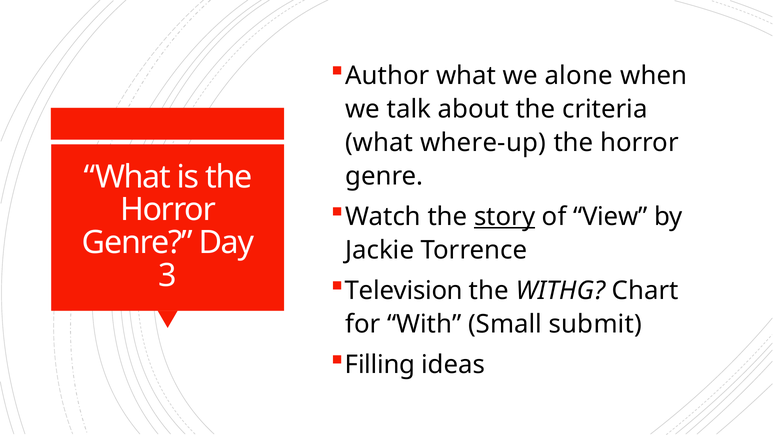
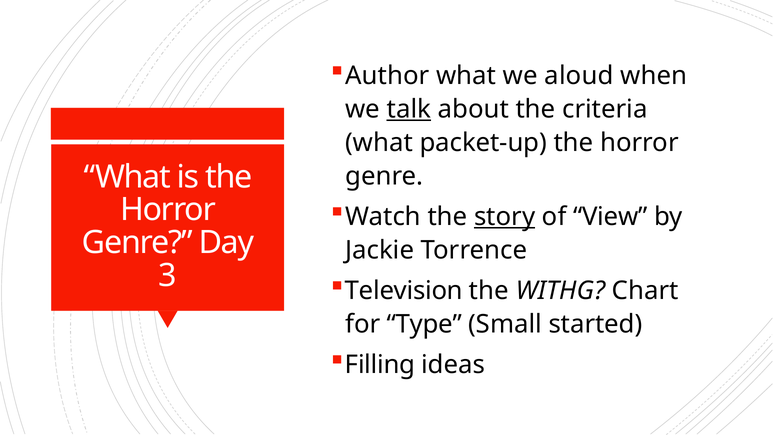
alone: alone -> aloud (579, 76)
talk underline: none -> present (409, 109)
where-up: where-up -> packet-up (483, 143)
With: With -> Type (424, 325)
submit: submit -> started (596, 325)
